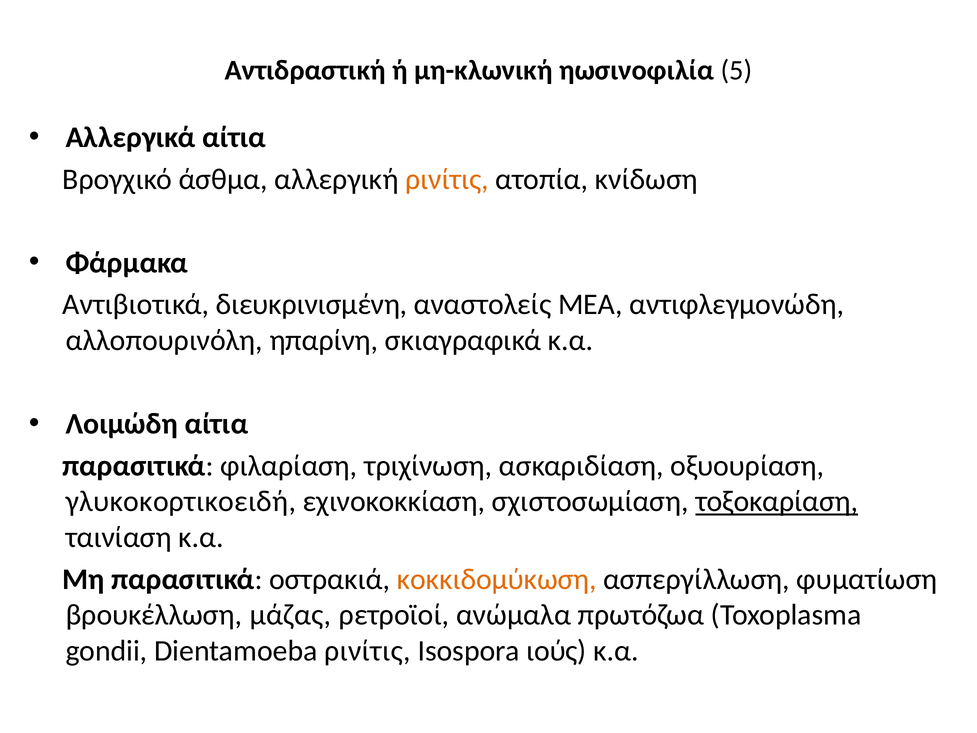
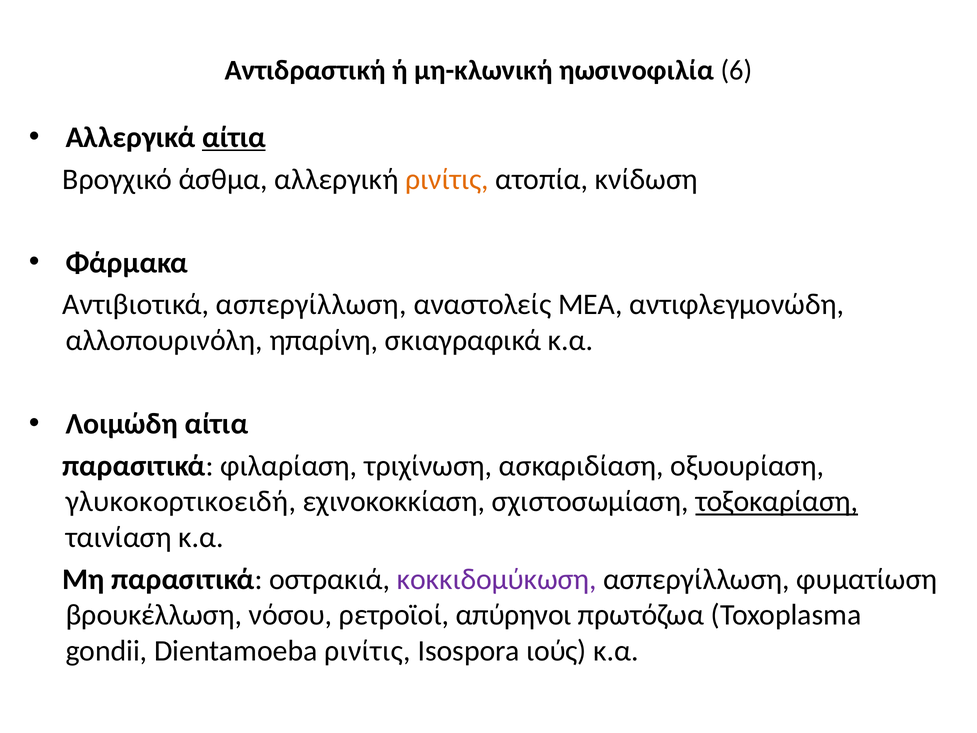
5: 5 -> 6 (737, 70)
αίτια underline: none -> present (234, 137)
Αντιβιοτικά διευκρινισμένη: διευκρινισμένη -> ασπεργίλλωση (311, 304)
κοκκιδομύκωση colour: orange -> purple (497, 579)
μάζας: μάζας -> νόσου (291, 615)
ανώμαλα: ανώμαλα -> απύρηνοι (514, 615)
